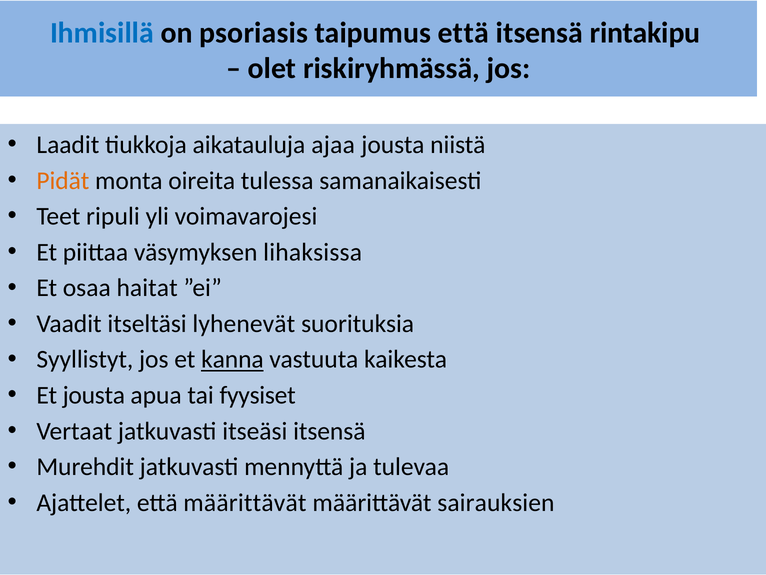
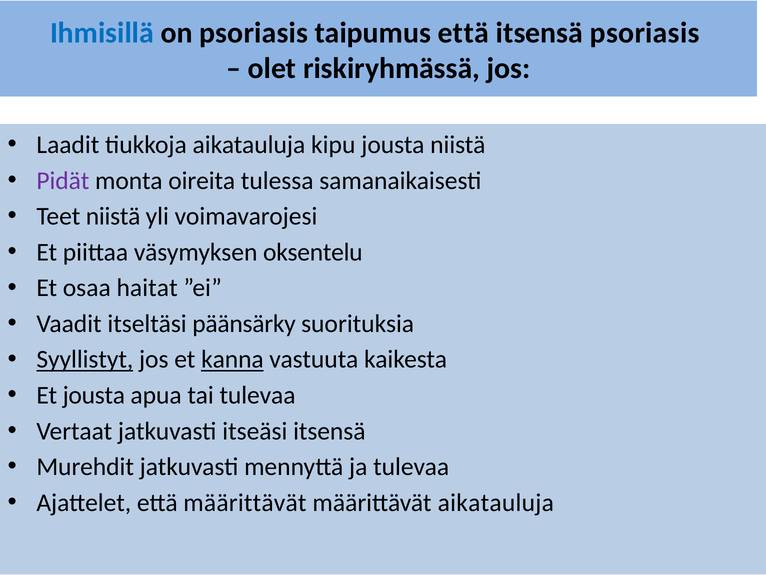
itsensä rintakipu: rintakipu -> psoriasis (645, 33)
ajaa: ajaa -> kipu (333, 145)
Pidät colour: orange -> purple (63, 181)
Teet ripuli: ripuli -> niistä (113, 216)
lihaksissa: lihaksissa -> oksentelu (313, 252)
lyhenevät: lyhenevät -> päänsärky (244, 323)
Syyllistyt underline: none -> present (85, 359)
tai fyysiset: fyysiset -> tulevaa (258, 395)
määrittävät sairauksien: sairauksien -> aikatauluja (496, 502)
